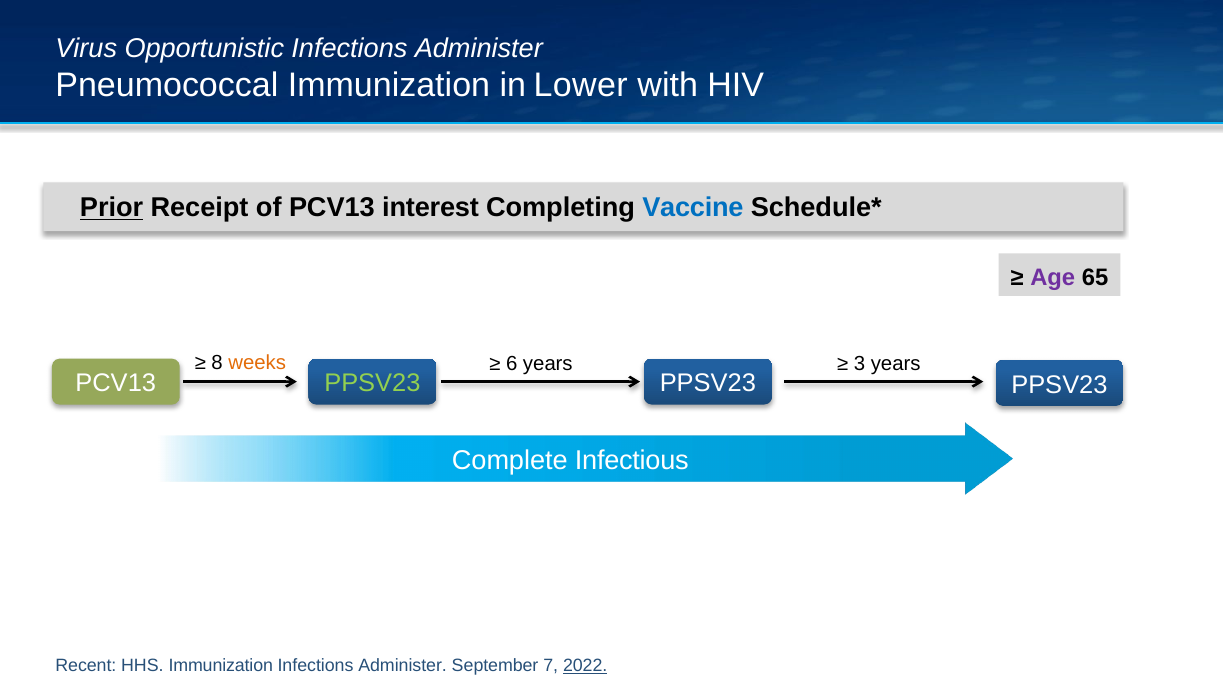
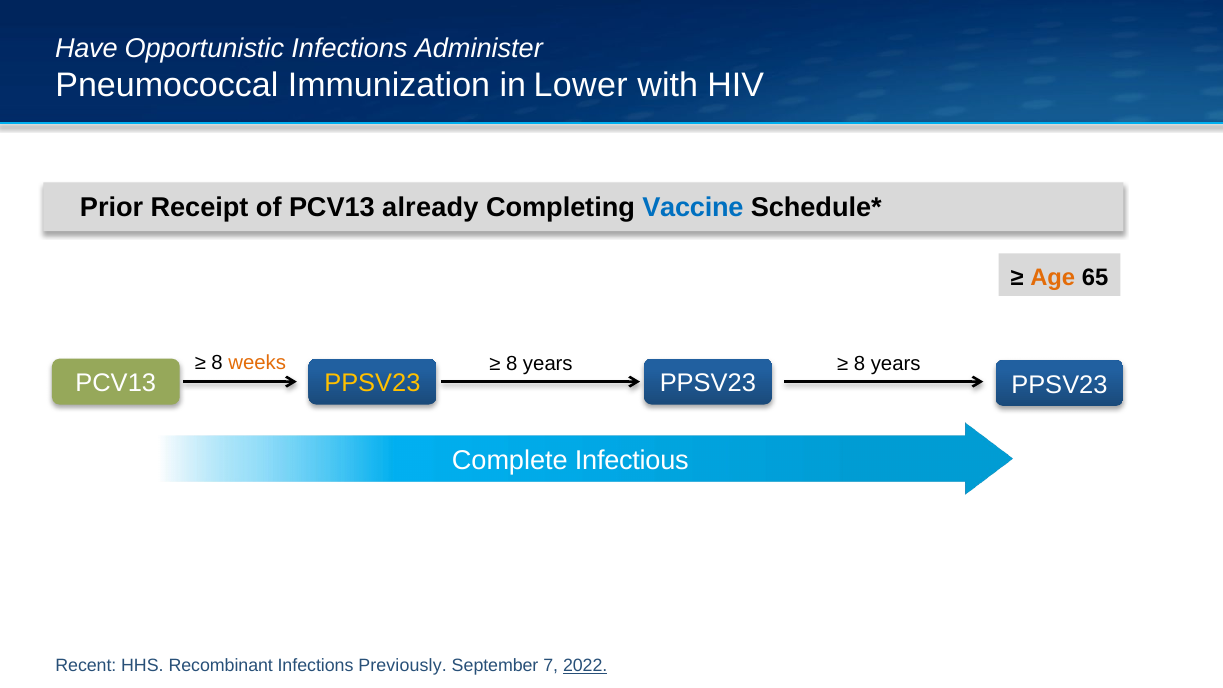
Virus: Virus -> Have (86, 48)
Prior underline: present -> none (112, 208)
interest: interest -> already (430, 208)
Age colour: purple -> orange (1053, 277)
6: 6 -> 8 (512, 363)
3: 3 -> 8 (860, 363)
PPSV23 colour: light green -> yellow (372, 383)
HHS Immunization: Immunization -> Recombinant (221, 665)
Administer: Administer -> Previously (403, 665)
